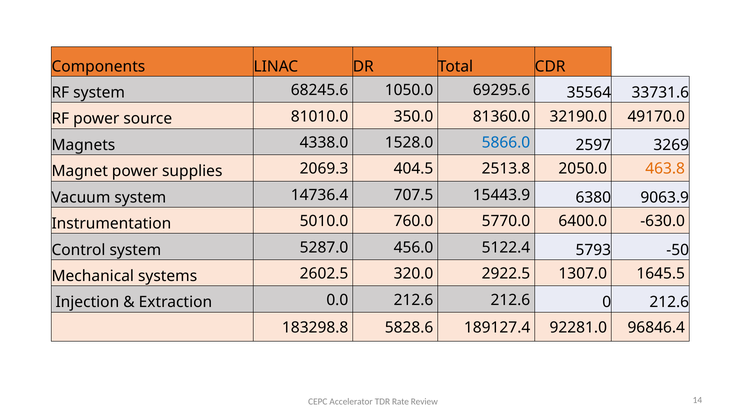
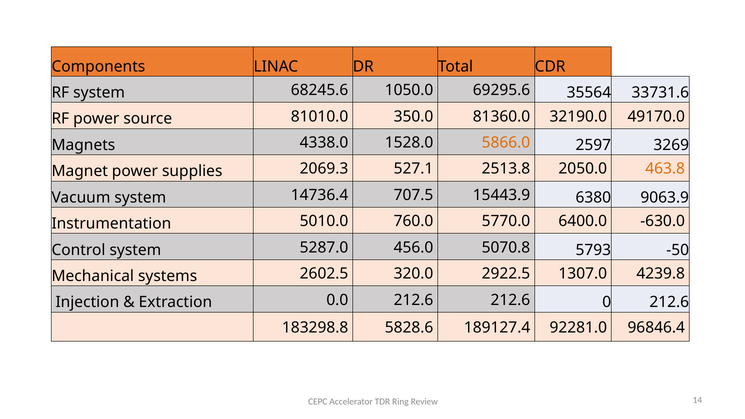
5866.0 colour: blue -> orange (506, 143)
404.5: 404.5 -> 527.1 (413, 169)
5122.4: 5122.4 -> 5070.8 (506, 248)
1645.5: 1645.5 -> 4239.8 (661, 274)
Rate: Rate -> Ring (400, 402)
